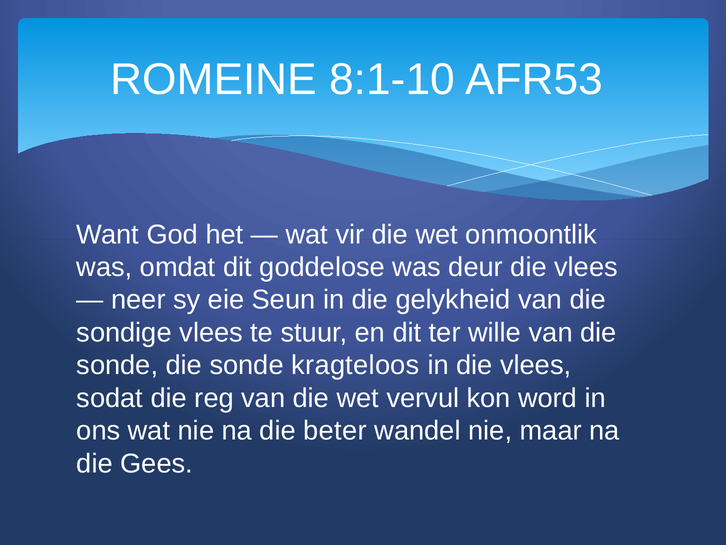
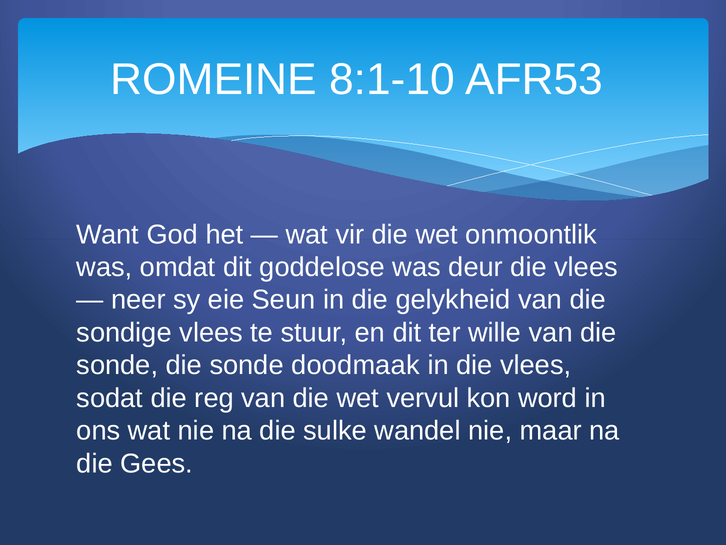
kragteloos: kragteloos -> doodmaak (356, 365)
beter: beter -> sulke (335, 430)
